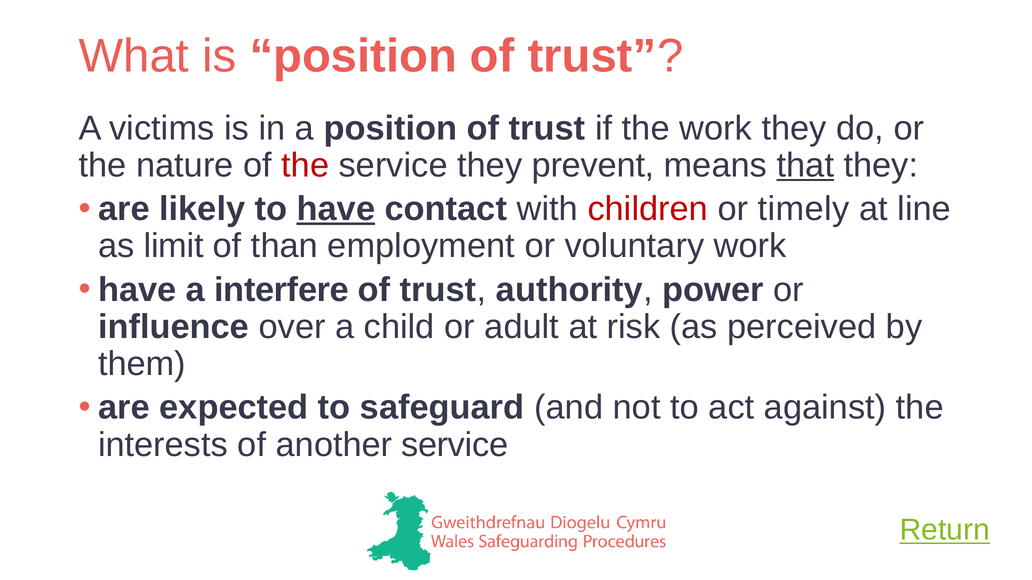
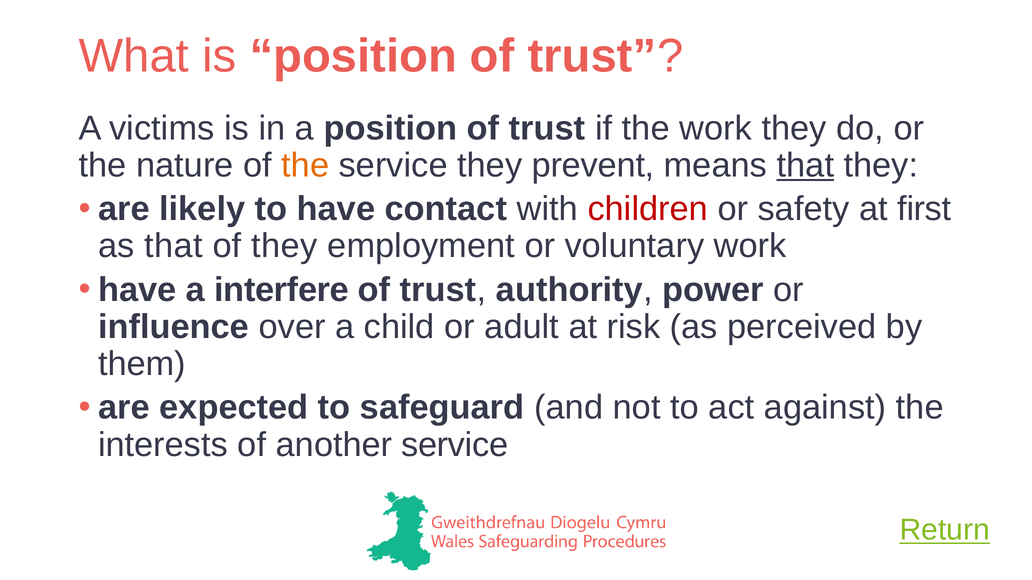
the colour: red -> orange (305, 166)
have underline: present -> none (336, 209)
timely: timely -> safety (804, 209)
line: line -> first (924, 209)
as limit: limit -> that (173, 246)
of than: than -> they (284, 246)
